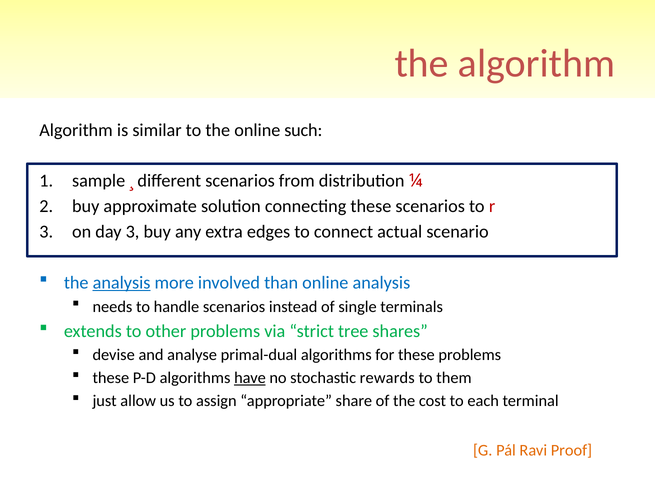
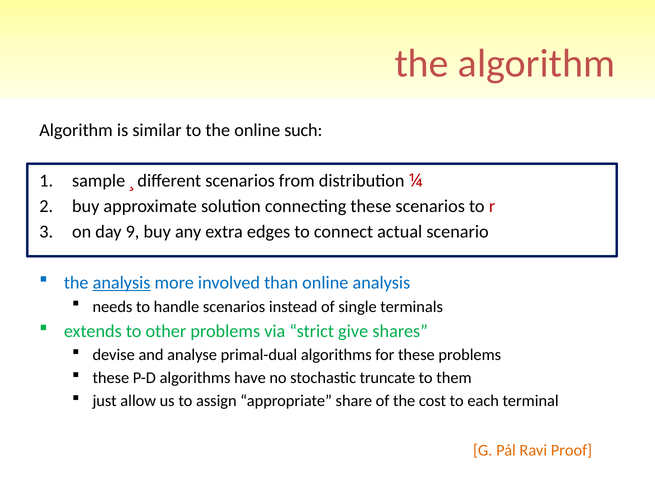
day 3: 3 -> 9 (133, 232)
tree: tree -> give (353, 331)
have underline: present -> none (250, 378)
rewards: rewards -> truncate (387, 378)
